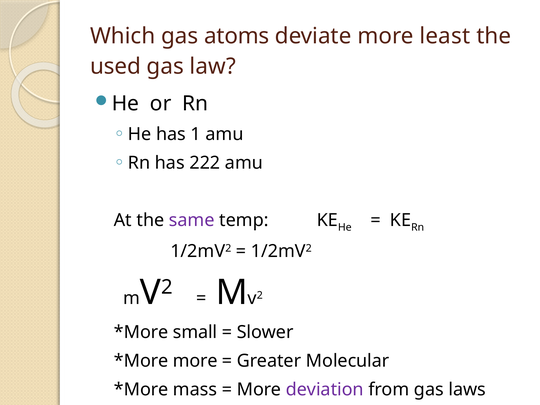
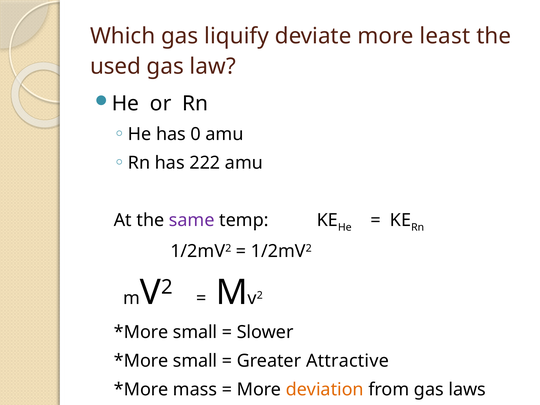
atoms: atoms -> liquify (237, 36)
1: 1 -> 0 (196, 134)
more: more -> small (195, 361)
Molecular: Molecular -> Attractive (348, 361)
deviation colour: purple -> orange (325, 389)
